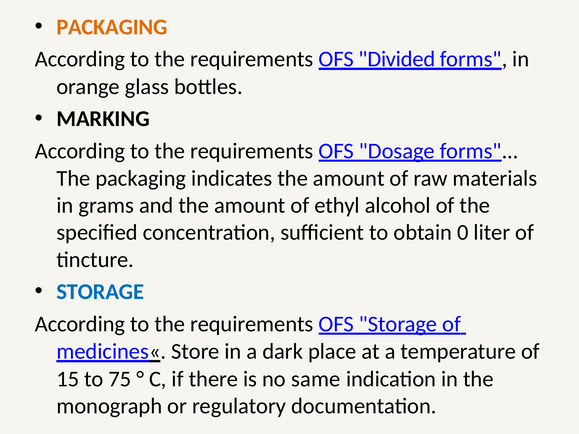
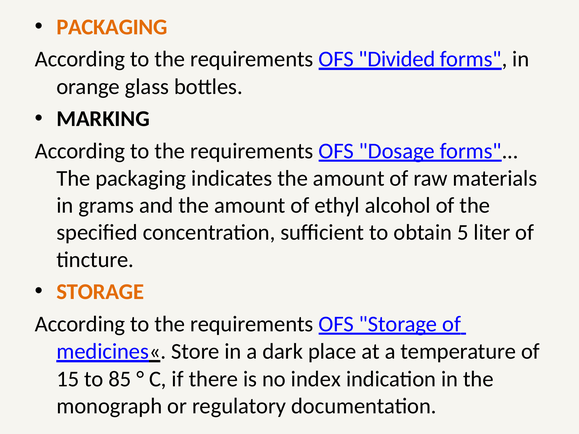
0: 0 -> 5 (463, 233)
STORAGE colour: blue -> orange (100, 292)
75: 75 -> 85 (120, 379)
same: same -> index (316, 379)
